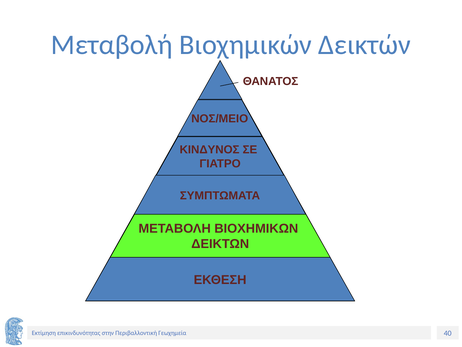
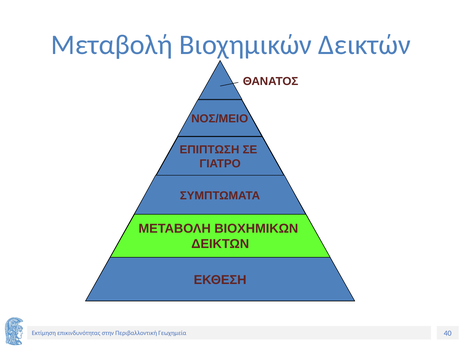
ΚΙΝΔΥΝΟΣ: ΚΙΝΔΥΝΟΣ -> ΕΠΙΠΤΩΣΗ (209, 150)
